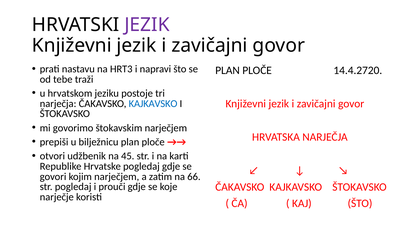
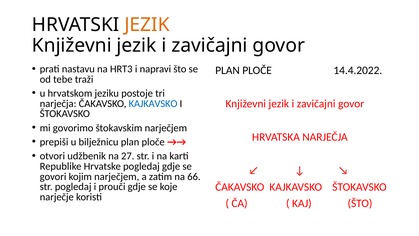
JEZIK colour: purple -> orange (147, 25)
14.4.2720: 14.4.2720 -> 14.4.2022 (358, 70)
45: 45 -> 27 (128, 156)
